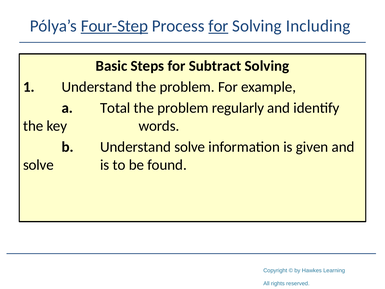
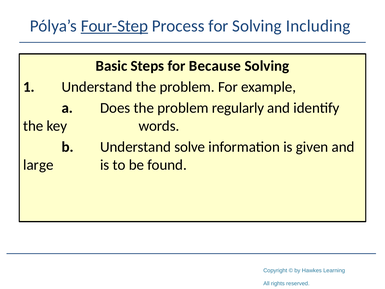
for underline: present -> none (218, 26)
Subtract: Subtract -> Because (215, 66)
Total: Total -> Does (115, 108)
solve: solve -> large (38, 165)
